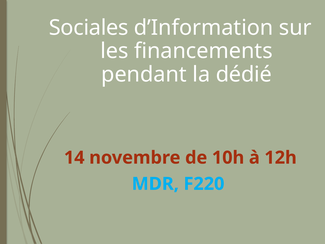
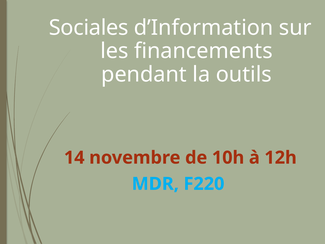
dédié: dédié -> outils (244, 74)
